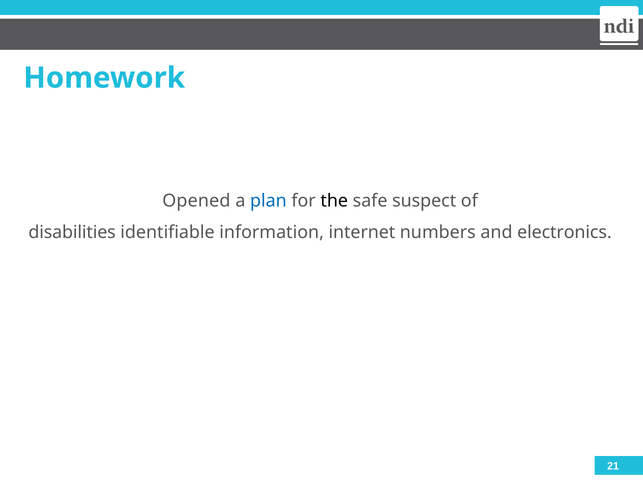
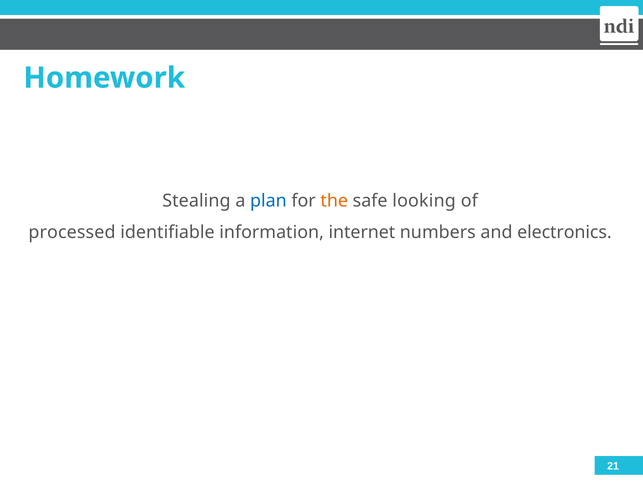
Opened: Opened -> Stealing (196, 201)
the colour: black -> orange (334, 201)
suspect: suspect -> looking (424, 201)
disabilities: disabilities -> processed (72, 233)
